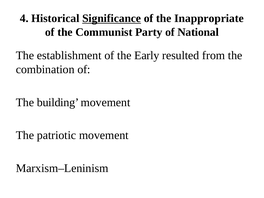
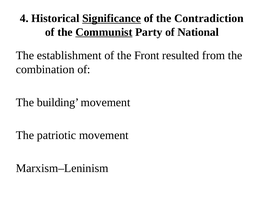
Inappropriate: Inappropriate -> Contradiction (209, 18)
Communist underline: none -> present (104, 32)
Early: Early -> Front (147, 55)
